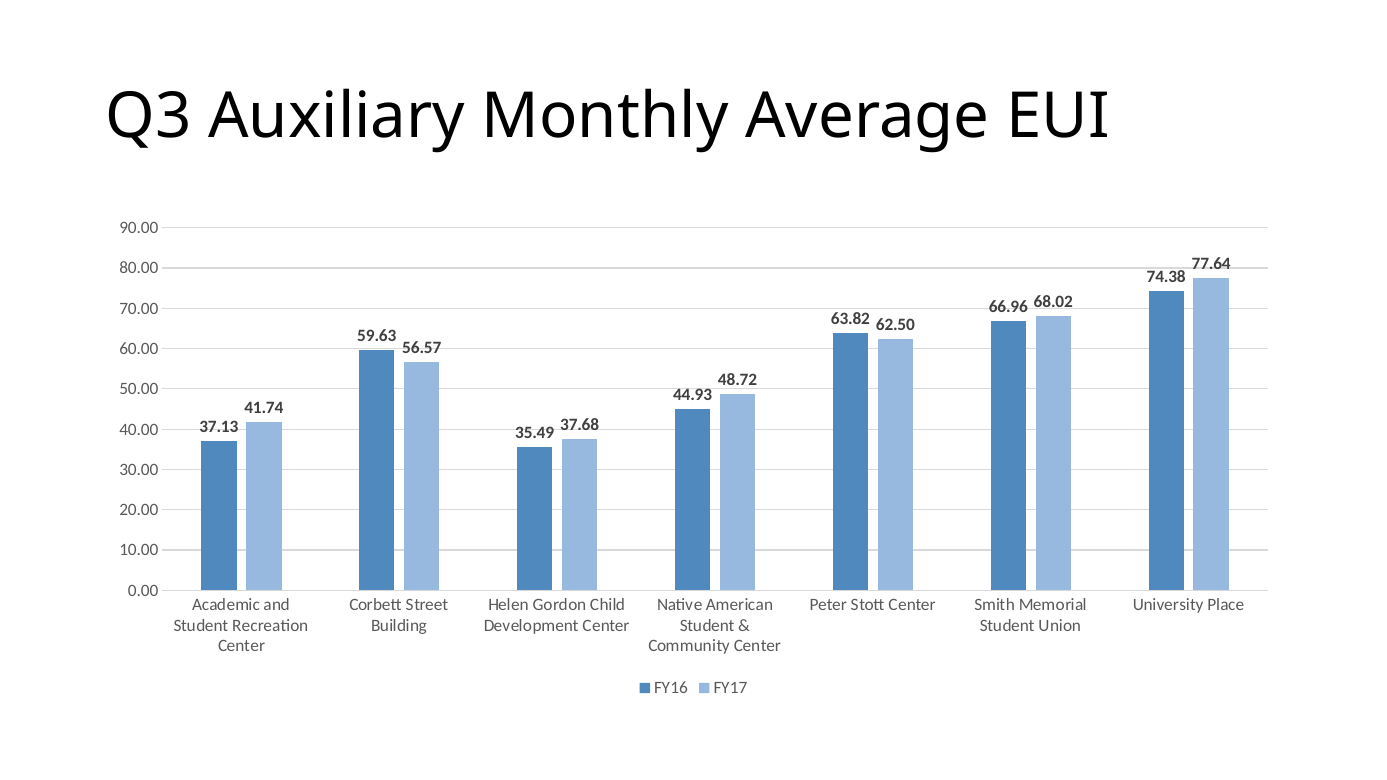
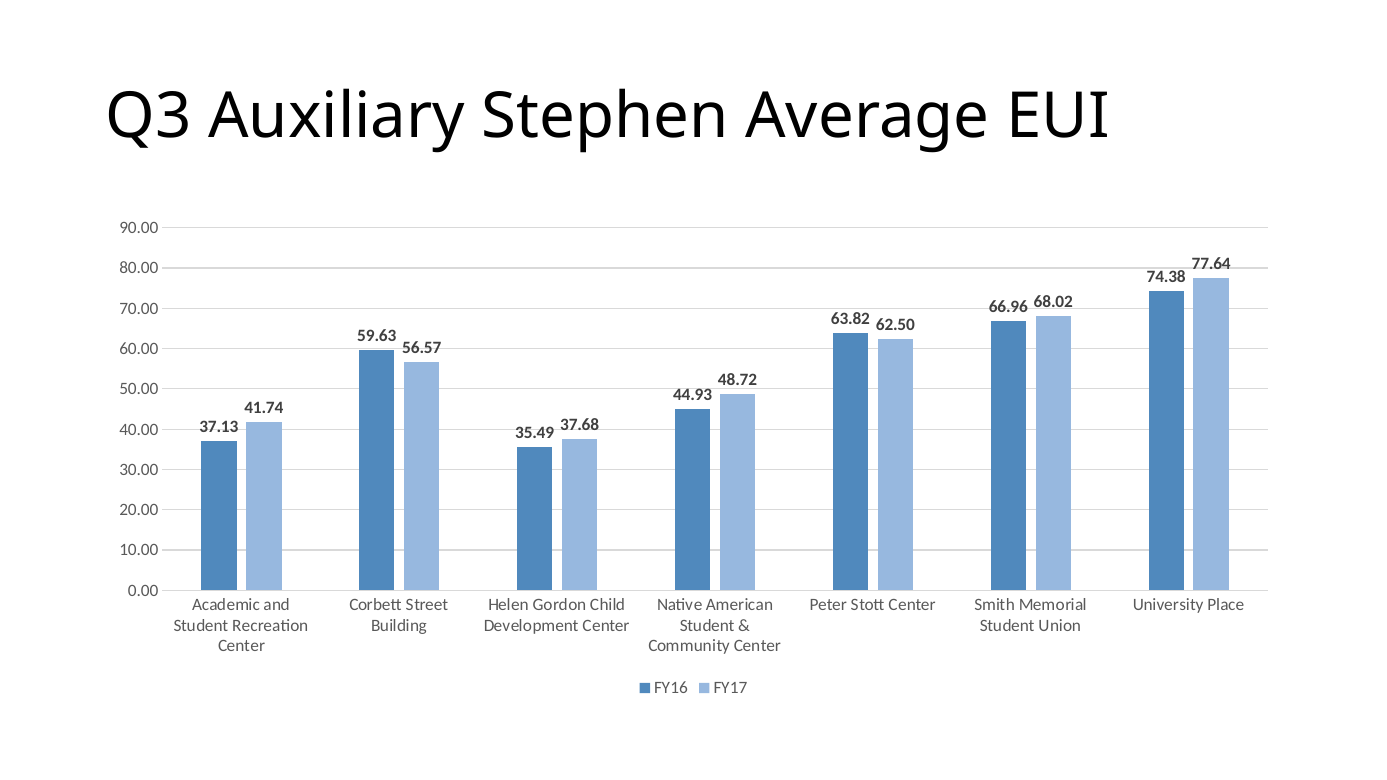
Monthly: Monthly -> Stephen (605, 117)
